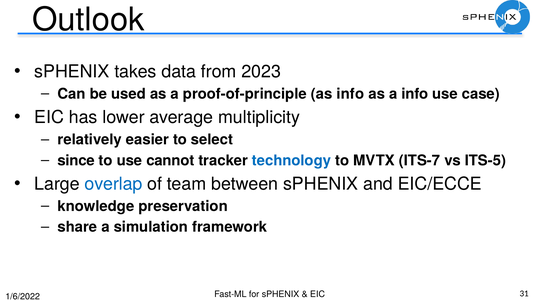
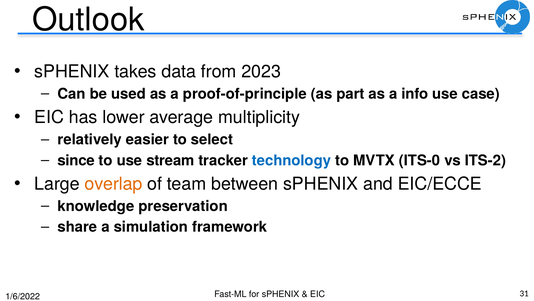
as info: info -> part (350, 94)
cannot: cannot -> stream (170, 160)
ITS-7: ITS-7 -> ITS-0 (420, 160)
ITS-5: ITS-5 -> ITS-2 (485, 160)
overlap colour: blue -> orange (114, 183)
